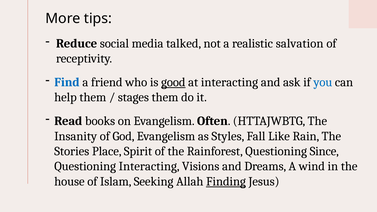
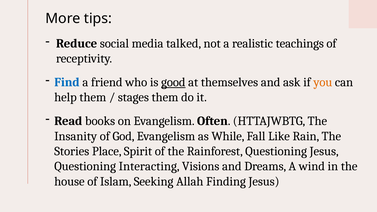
salvation: salvation -> teachings (300, 43)
at interacting: interacting -> themselves (230, 82)
you colour: blue -> orange (323, 82)
Styles: Styles -> While (228, 136)
Questioning Since: Since -> Jesus (324, 151)
Finding underline: present -> none (226, 181)
